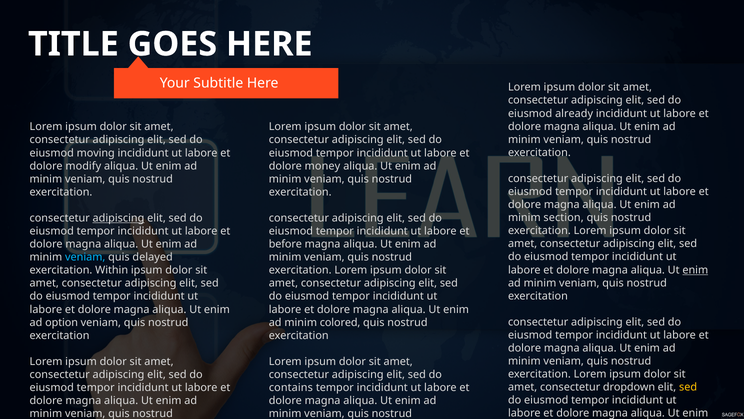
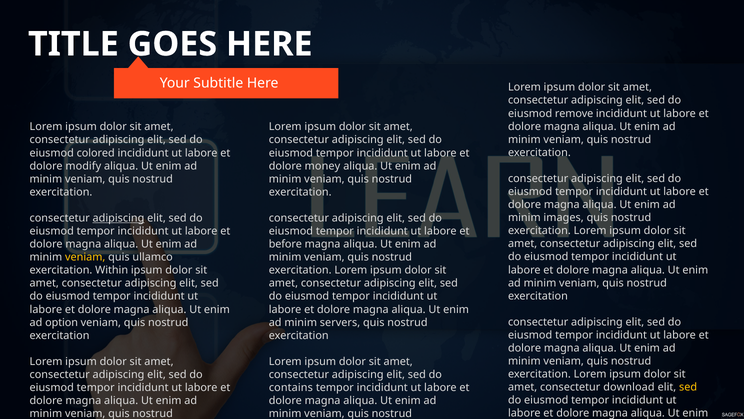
already: already -> remove (574, 113)
moving: moving -> colored (96, 153)
section: section -> images (564, 218)
veniam colour: light blue -> yellow (85, 257)
delayed: delayed -> ullamco (153, 257)
enim underline: present -> none (695, 270)
colored: colored -> servers (340, 322)
dropdown: dropdown -> download (629, 387)
